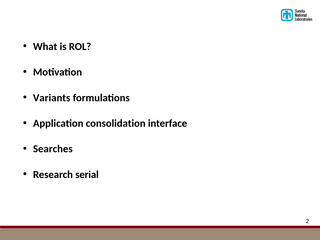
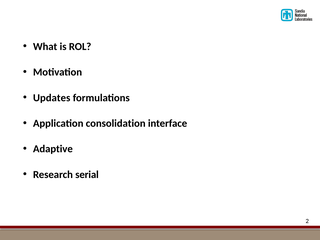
Variants: Variants -> Updates (52, 98)
Searches: Searches -> Adaptive (53, 149)
